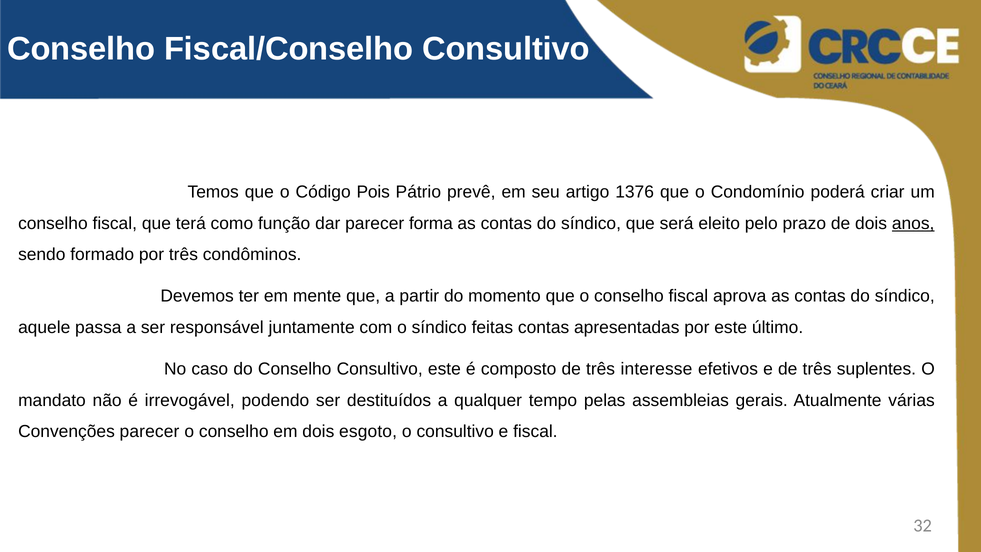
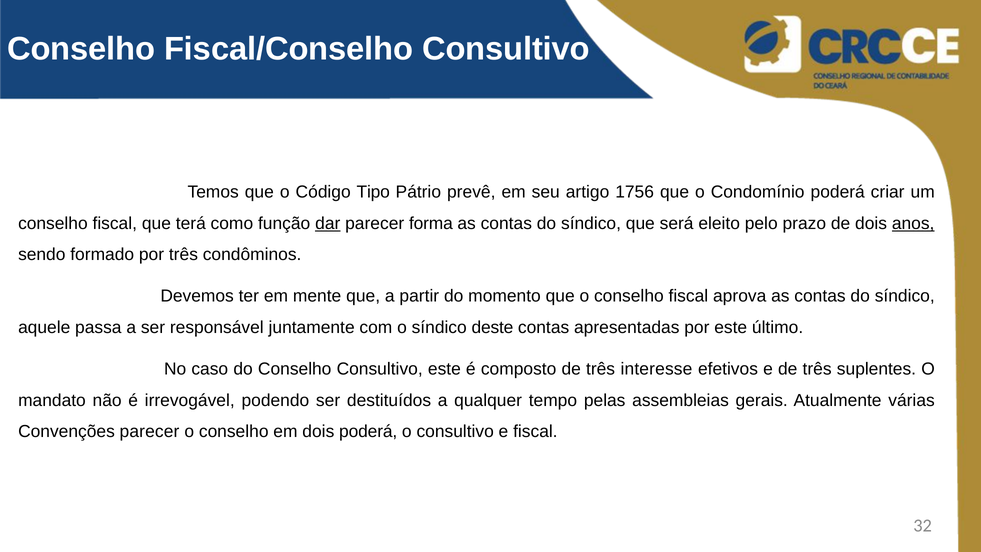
Pois: Pois -> Tipo (373, 192)
1376: 1376 -> 1756 (635, 192)
dar underline: none -> present (328, 223)
feitas: feitas -> deste (492, 327)
dois esgoto: esgoto -> poderá (368, 431)
